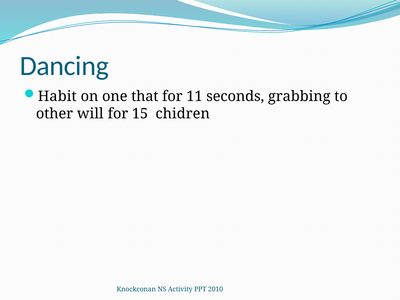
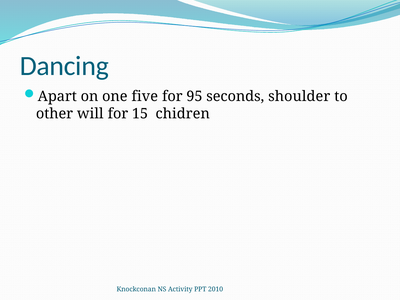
Habit: Habit -> Apart (57, 96)
that: that -> five (145, 96)
11: 11 -> 95 (194, 96)
grabbing: grabbing -> shoulder (299, 96)
